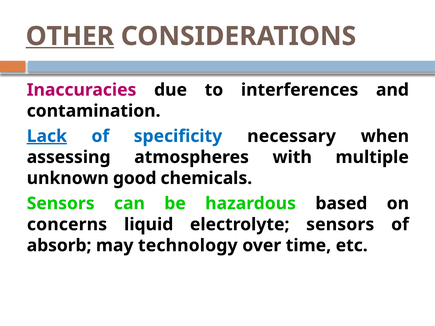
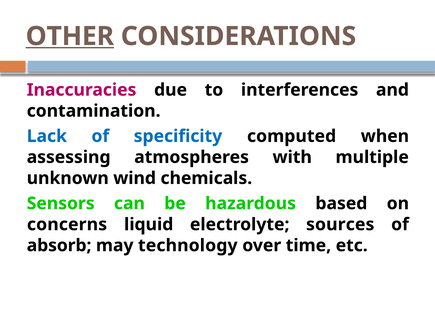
Lack underline: present -> none (47, 136)
necessary: necessary -> computed (292, 136)
good: good -> wind (135, 178)
electrolyte sensors: sensors -> sources (340, 225)
